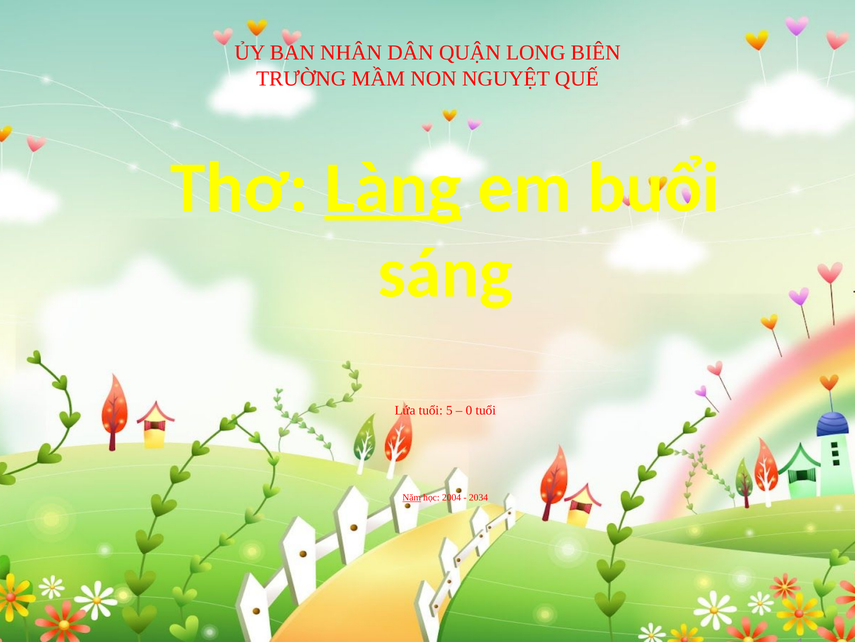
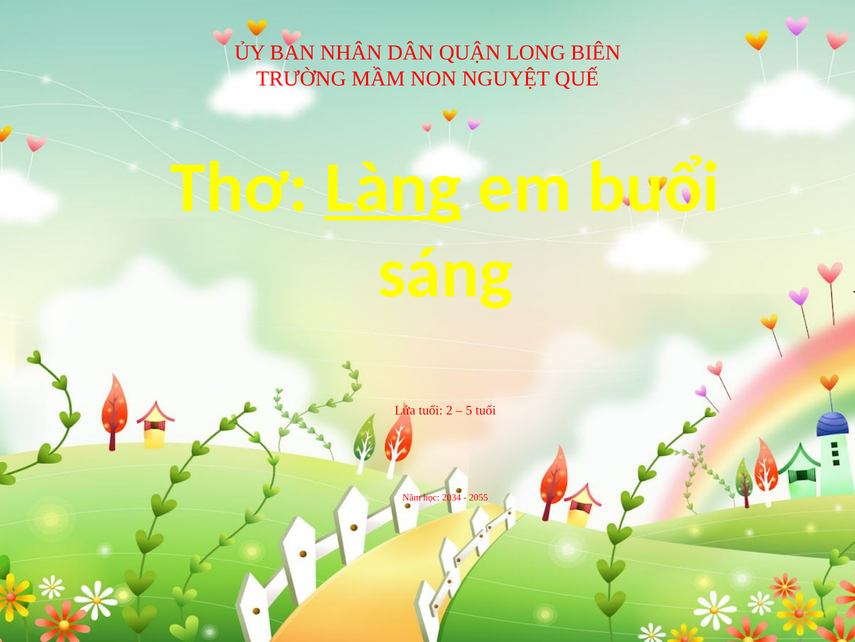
5: 5 -> 2 (449, 410)
0: 0 -> 5 (469, 410)
Năm underline: present -> none (412, 497)
2004: 2004 -> 2034 (452, 497)
2034: 2034 -> 2055 (479, 497)
